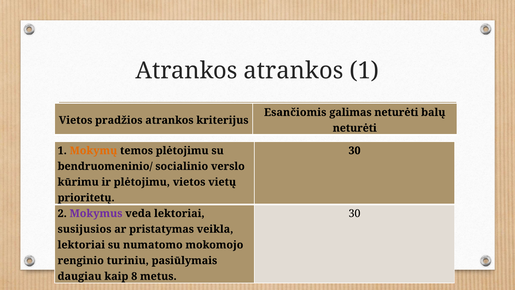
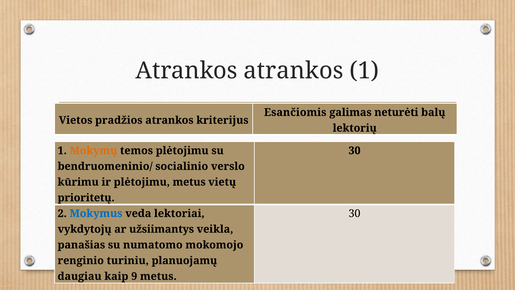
neturėti: neturėti -> lektorių (355, 128)
plėtojimu vietos: vietos -> metus (189, 182)
Mokymus colour: purple -> blue (96, 213)
susijusios: susijusios -> vykdytojų (85, 229)
pristatymas: pristatymas -> užsiimantys (162, 229)
lektoriai: lektoriai -> panašias (81, 245)
pasiūlymais: pasiūlymais -> planuojamų (184, 260)
8: 8 -> 9 (134, 276)
